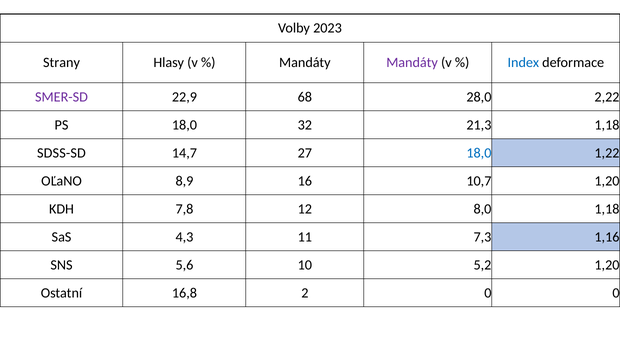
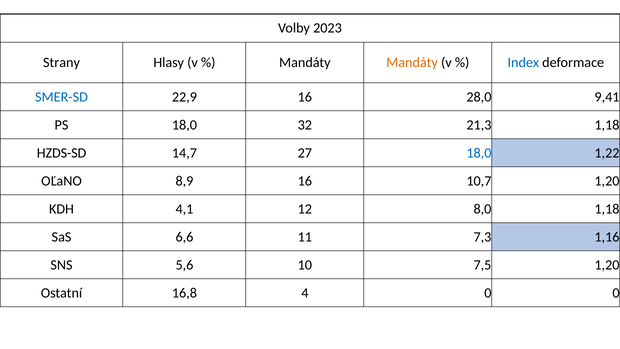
Mandáty colour: purple -> orange (412, 62)
SMER-SD colour: purple -> blue (62, 97)
22,9 68: 68 -> 16 (305, 97)
2,22: 2,22 -> 9,41 (607, 97)
SDSS-SD: SDSS-SD -> HZDS-SD (62, 153)
7,8: 7,8 -> 4,1 (184, 209)
4,3: 4,3 -> 6,6 (184, 237)
5,2: 5,2 -> 7,5 (482, 265)
2: 2 -> 4 (305, 293)
